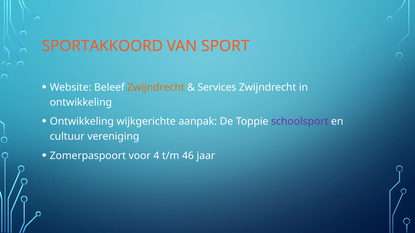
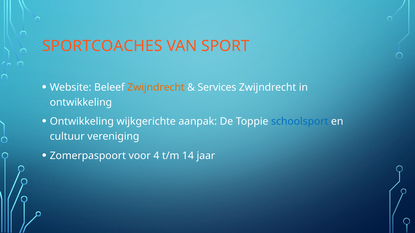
SPORTAKKOORD: SPORTAKKOORD -> SPORTCOACHES (102, 46)
schoolsport colour: purple -> blue (300, 122)
46: 46 -> 14 (188, 156)
